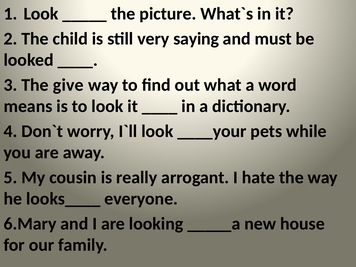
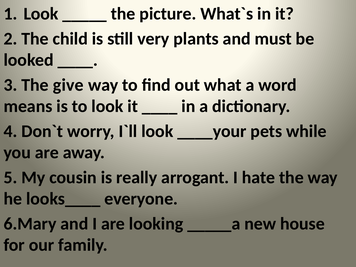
saying: saying -> plants (196, 39)
